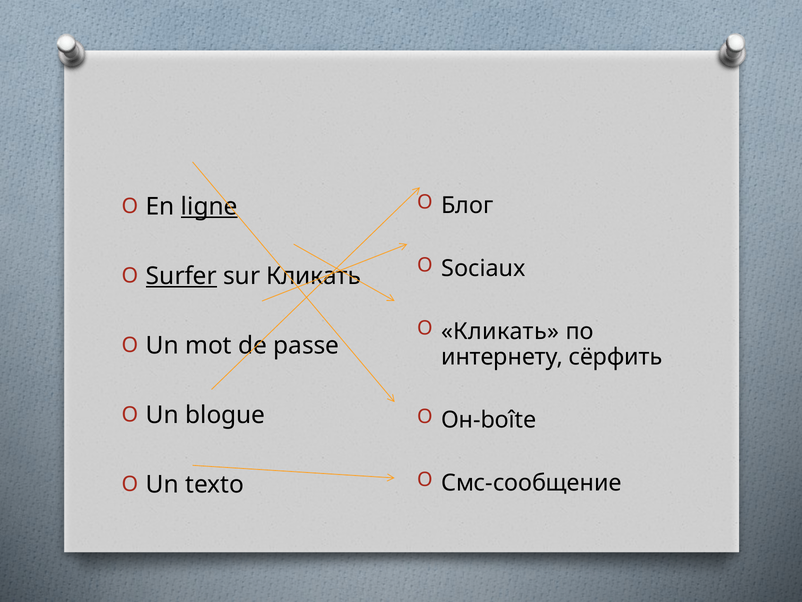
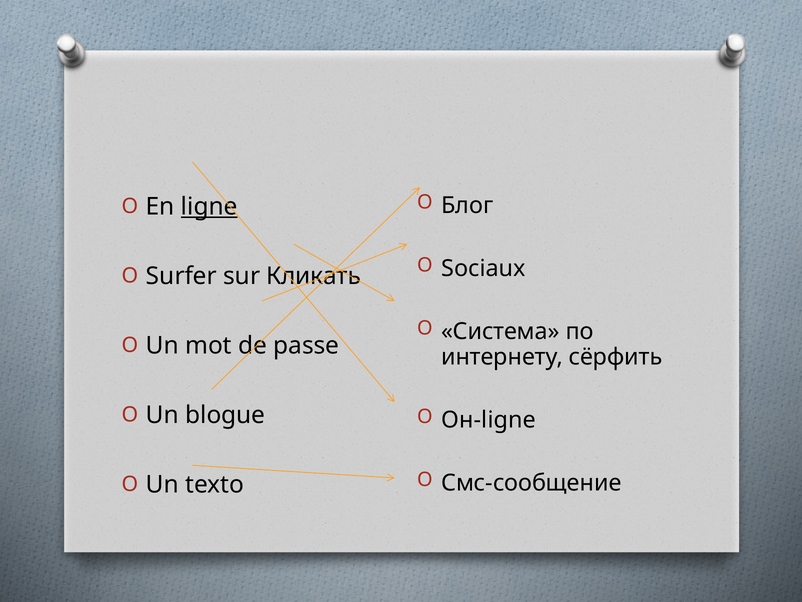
Surfer underline: present -> none (181, 276)
Кликать: Кликать -> Система (500, 331)
Он-boîte: Он-boîte -> Он-ligne (489, 420)
